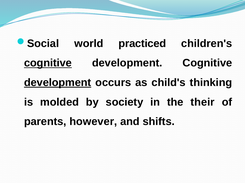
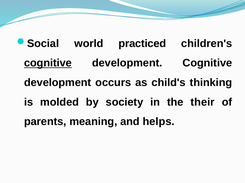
development underline: present -> none (58, 83)
however: however -> meaning (93, 122)
shifts: shifts -> helps (159, 122)
